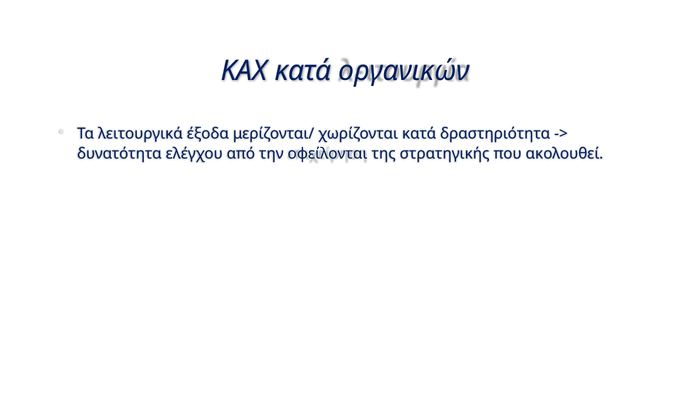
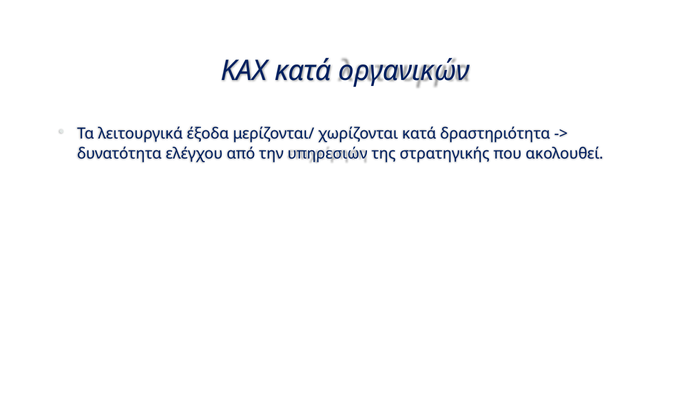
οφείλονται: οφείλονται -> υπηρεσιών (328, 154)
